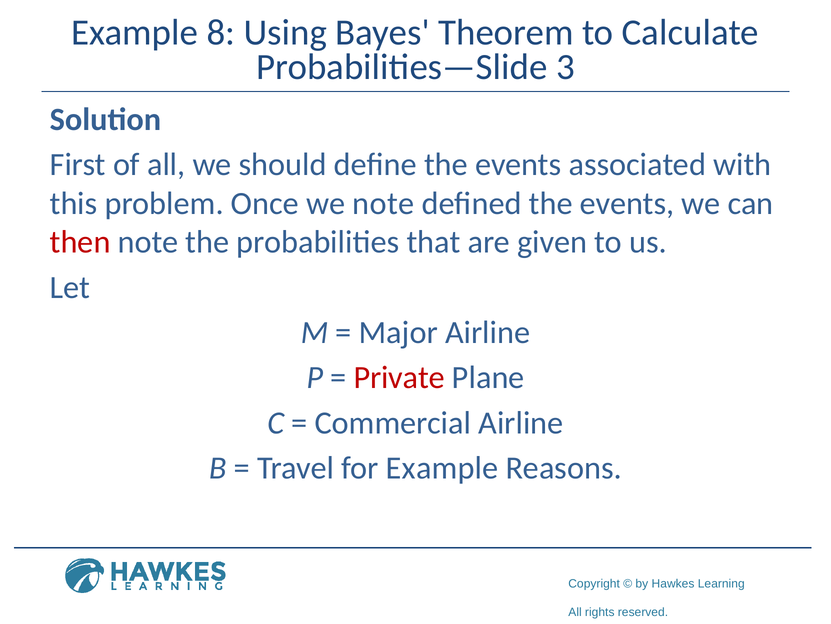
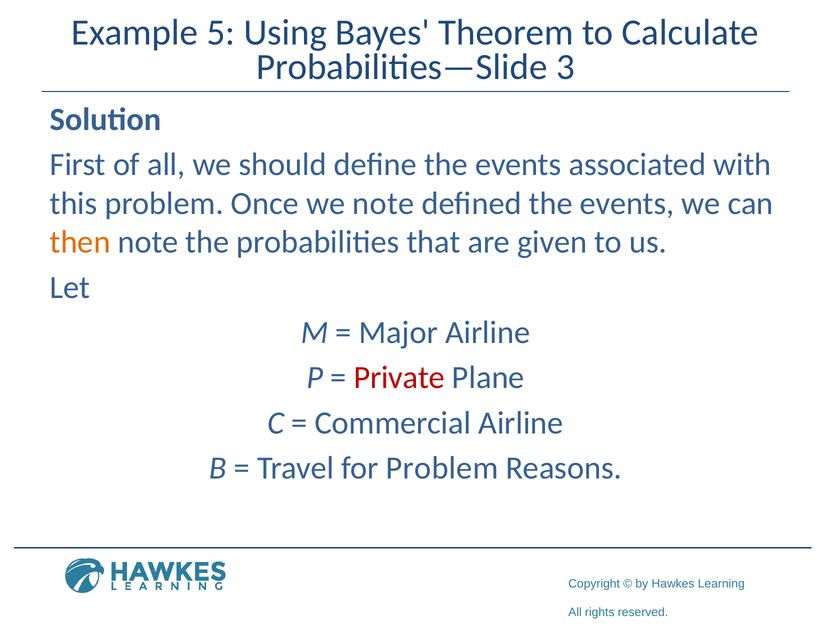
8: 8 -> 5 (221, 32)
then colour: red -> orange (80, 242)
for Example: Example -> Problem (442, 468)
